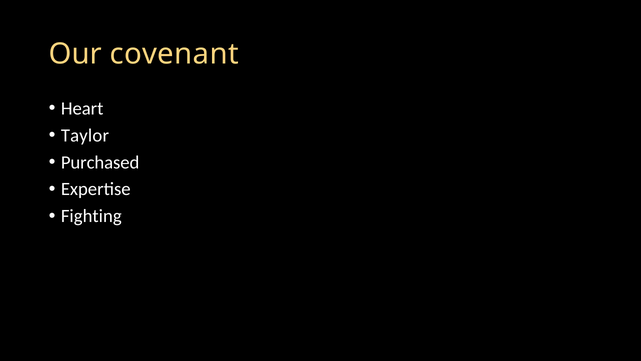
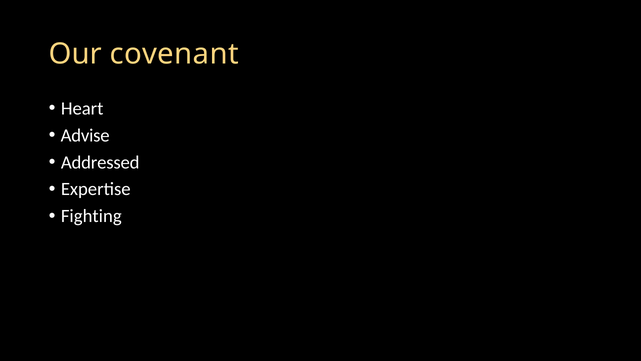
Taylor: Taylor -> Advise (85, 135)
Purchased: Purchased -> Addressed (100, 162)
